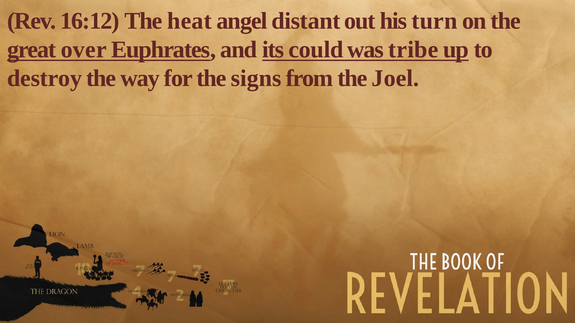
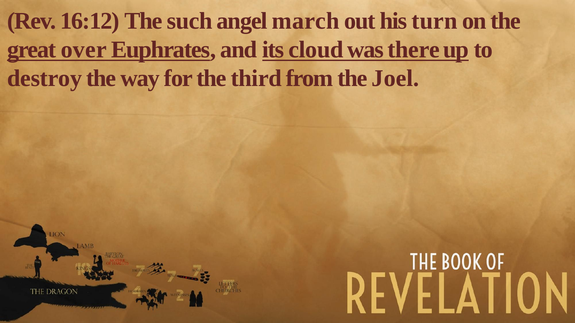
heat: heat -> such (190, 21)
distant: distant -> march (306, 21)
could: could -> cloud (316, 50)
tribe: tribe -> there (414, 50)
signs: signs -> third (256, 78)
